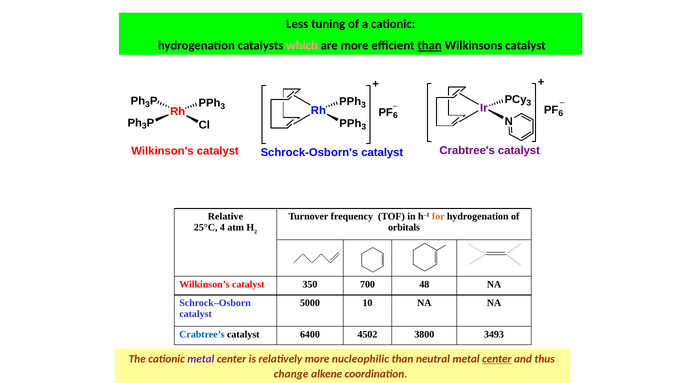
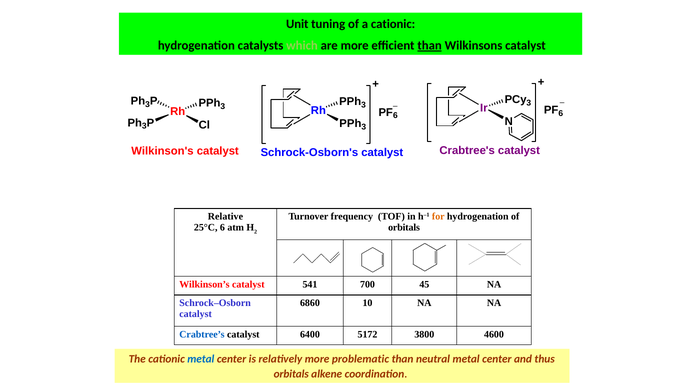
Less: Less -> Unit (297, 24)
which colour: pink -> light green (302, 45)
25°C 4: 4 -> 6 (222, 227)
350: 350 -> 541 (310, 284)
48: 48 -> 45 (424, 284)
5000: 5000 -> 6860 (310, 303)
4502: 4502 -> 5172 (367, 334)
3493: 3493 -> 4600 (494, 334)
metal colour: purple -> blue (201, 358)
nucleophilic: nucleophilic -> problematic (360, 358)
center underline: present -> none (497, 358)
change: change -> orbitals (291, 374)
